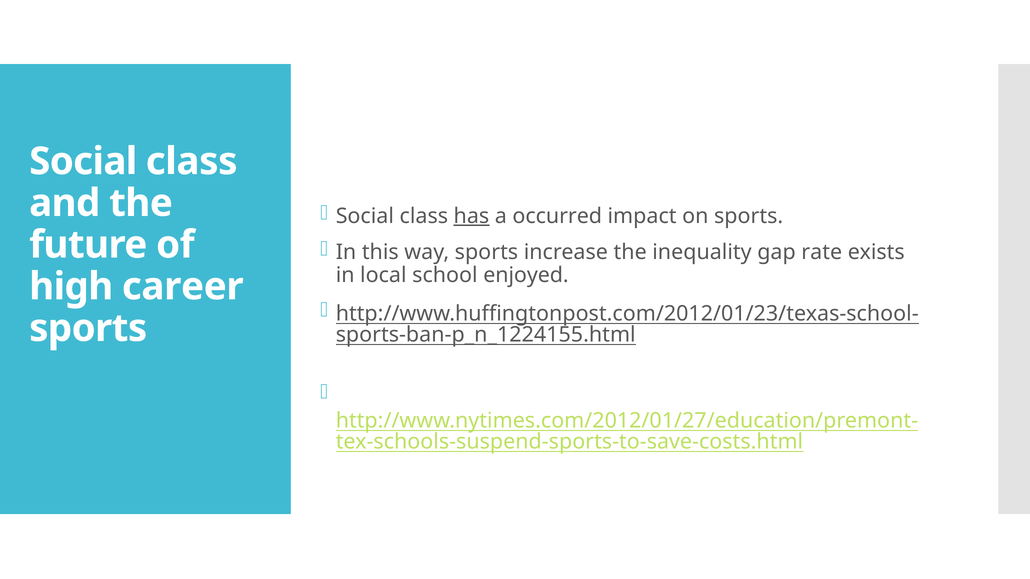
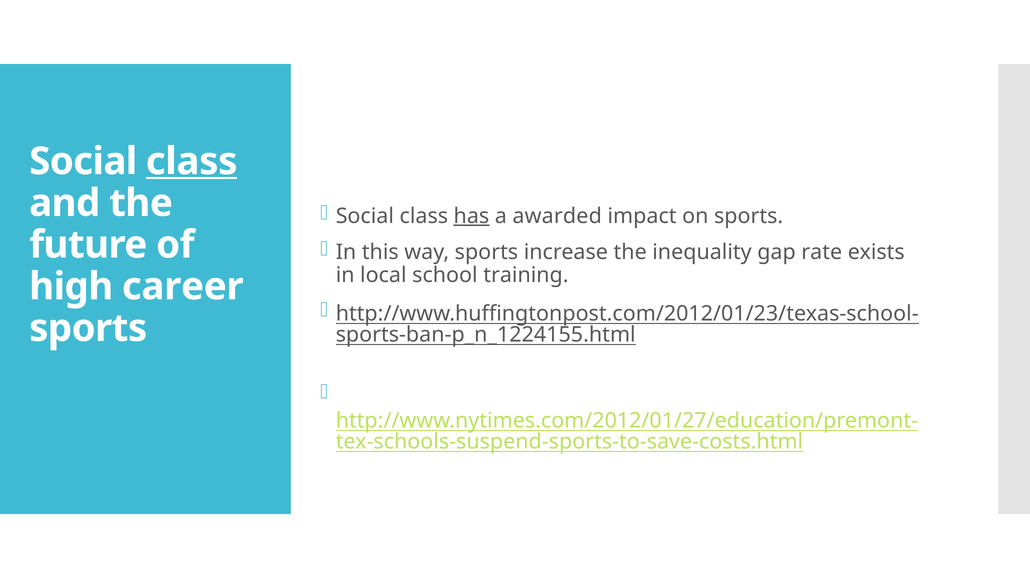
class underline: none -> present (192, 162)
occurred: occurred -> awarded (557, 216)
enjoyed: enjoyed -> training (526, 275)
